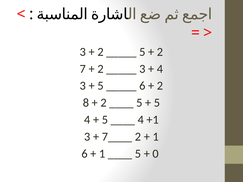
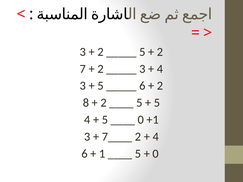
4: 4 -> 0 (141, 120)
1: 1 -> 4 (156, 137)
